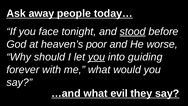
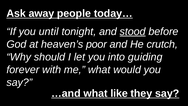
face: face -> until (49, 31)
worse: worse -> crutch (162, 44)
you underline: present -> none (97, 57)
evil: evil -> like (119, 93)
